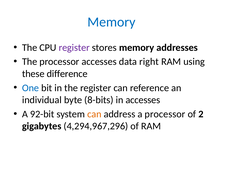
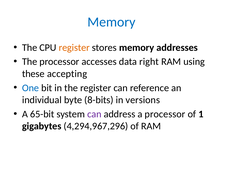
register colour: purple -> orange (74, 47)
difference: difference -> accepting (67, 74)
in accesses: accesses -> versions (143, 100)
92-bit: 92-bit -> 65-bit (42, 114)
can colour: orange -> purple (94, 114)
2: 2 -> 1 (201, 114)
